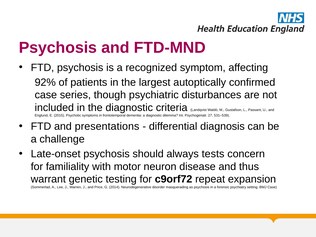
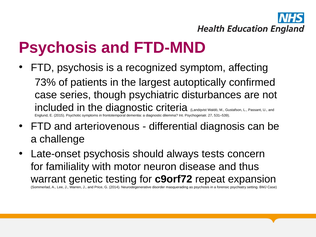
92%: 92% -> 73% (45, 82)
presentations: presentations -> arteriovenous (107, 127)
